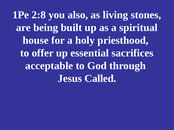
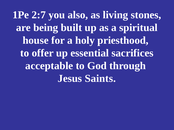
2:8: 2:8 -> 2:7 (39, 15)
Called: Called -> Saints (100, 79)
